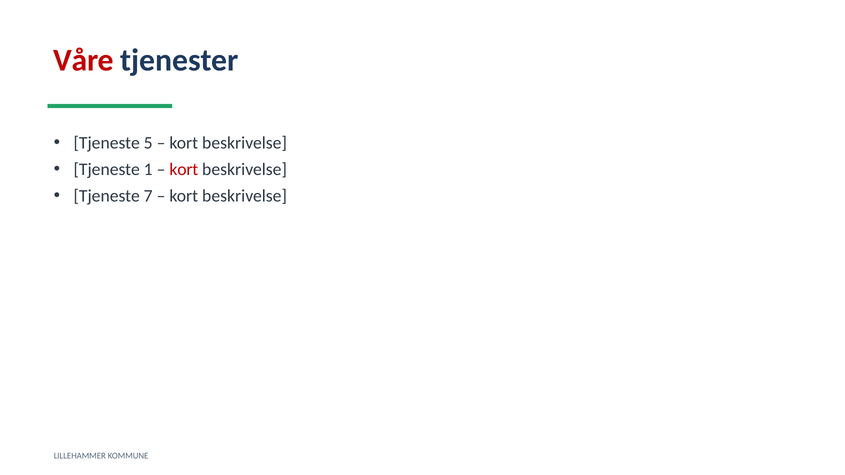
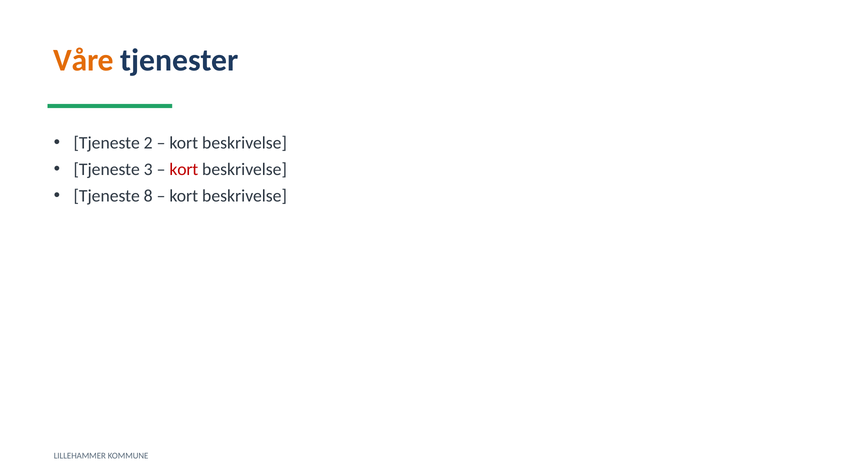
Våre colour: red -> orange (84, 60)
5: 5 -> 2 (148, 143)
1: 1 -> 3 (148, 170)
7: 7 -> 8 (148, 196)
